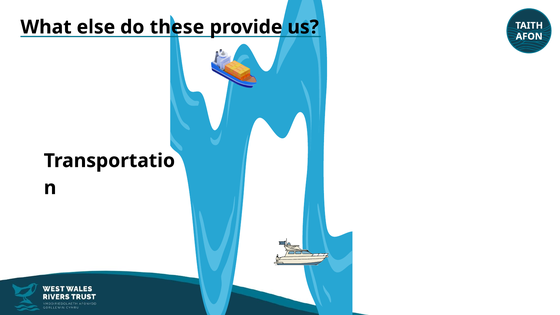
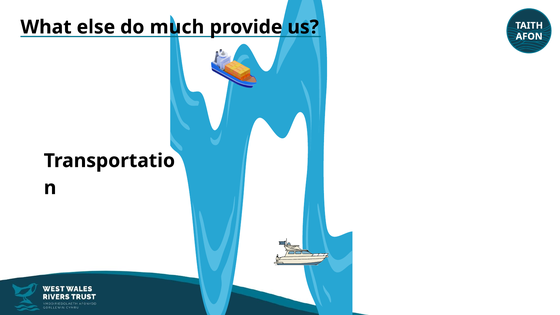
these: these -> much (177, 27)
